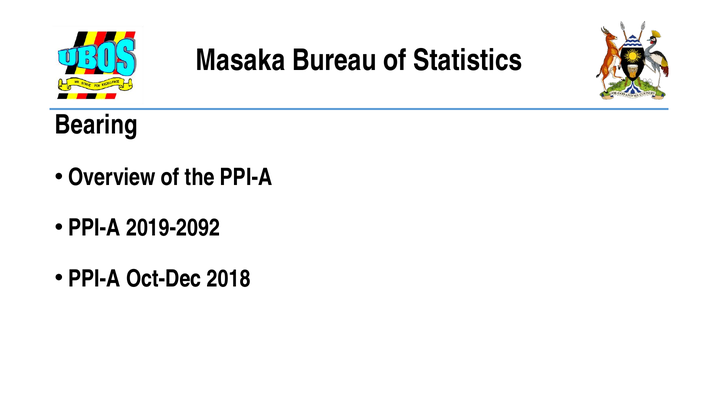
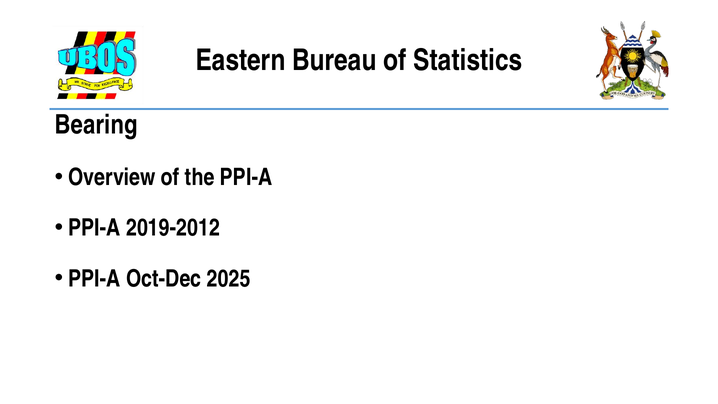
Masaka: Masaka -> Eastern (241, 60)
2019-2092: 2019-2092 -> 2019-2012 (173, 228)
2018: 2018 -> 2025 (229, 279)
